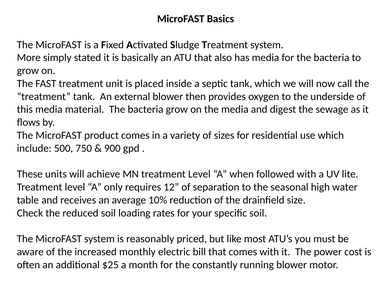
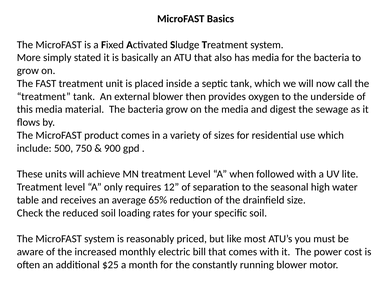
10%: 10% -> 65% (158, 200)
